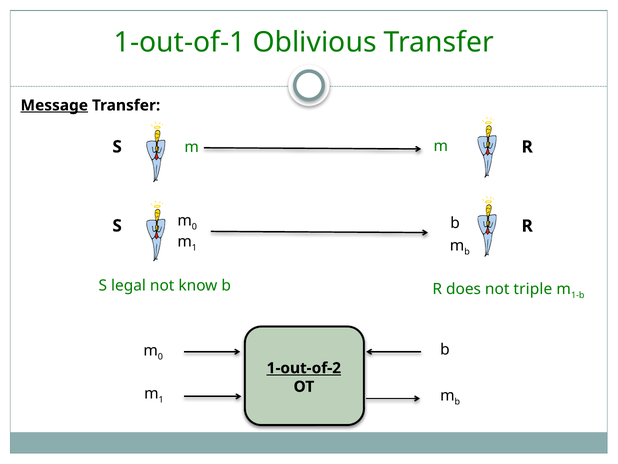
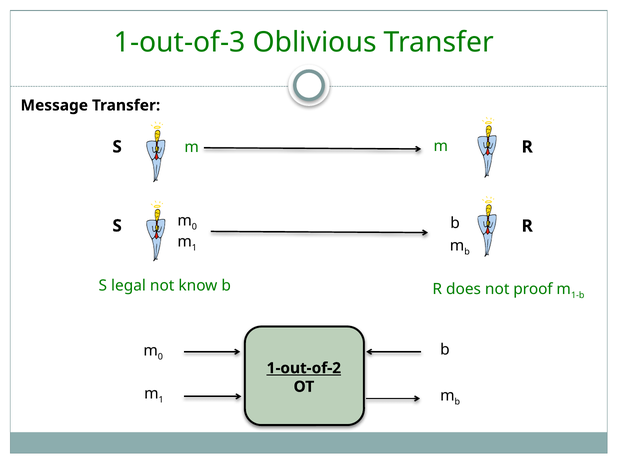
1-out-of-1: 1-out-of-1 -> 1-out-of-3 (180, 43)
Message underline: present -> none (54, 105)
triple: triple -> proof (533, 289)
